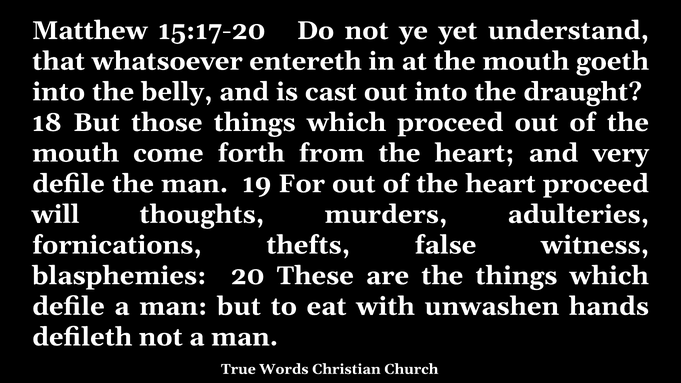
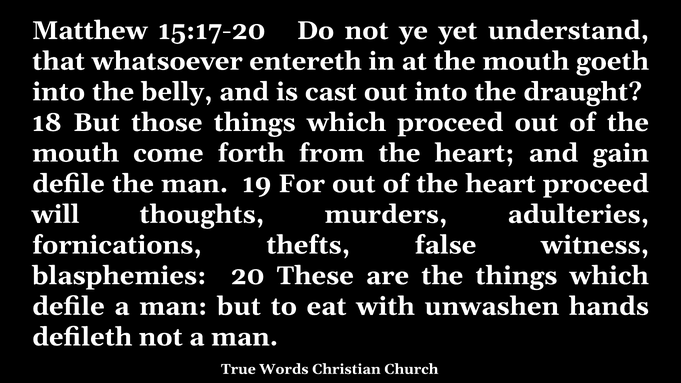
very: very -> gain (621, 153)
